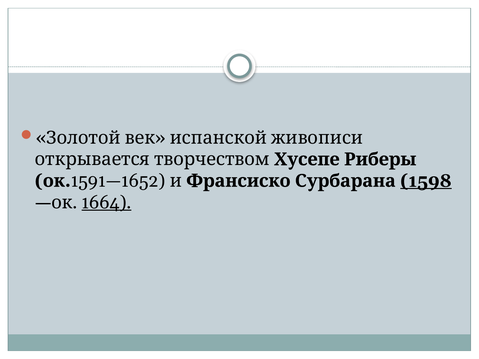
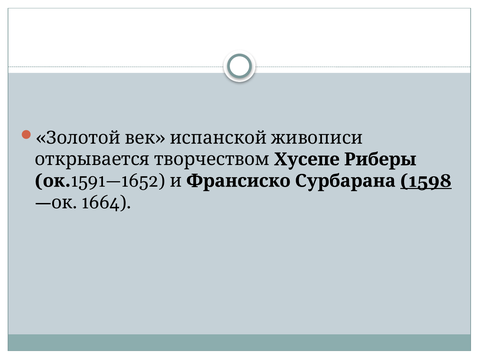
1664 underline: present -> none (106, 203)
